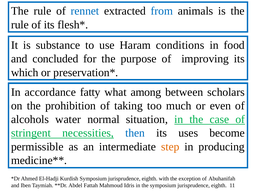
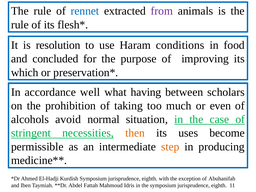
from colour: blue -> purple (162, 11)
substance: substance -> resolution (58, 45)
fatty: fatty -> well (90, 92)
among: among -> having (146, 92)
water: water -> avoid (68, 119)
then colour: blue -> orange (135, 133)
